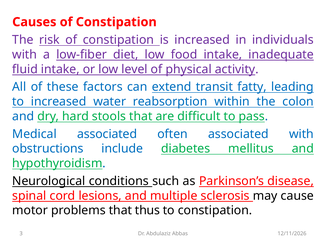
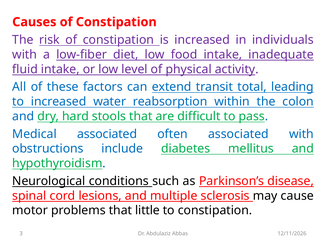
fatty: fatty -> total (252, 87)
thus: thus -> little (147, 210)
